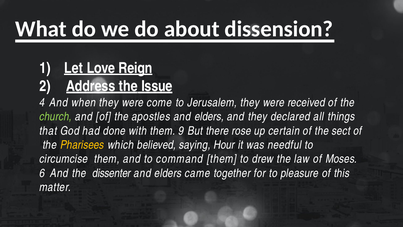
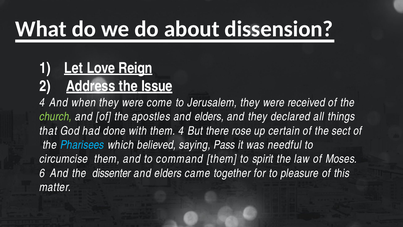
them 9: 9 -> 4 (181, 131)
Pharisees colour: yellow -> light blue (82, 145)
Hour: Hour -> Pass (224, 145)
drew: drew -> spirit (263, 159)
